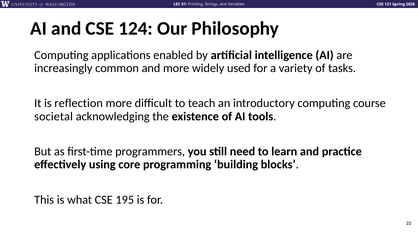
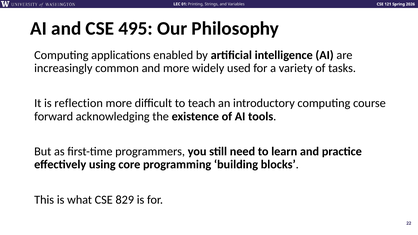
124: 124 -> 495 (136, 29)
societal: societal -> forward (54, 116)
195: 195 -> 829 (125, 200)
